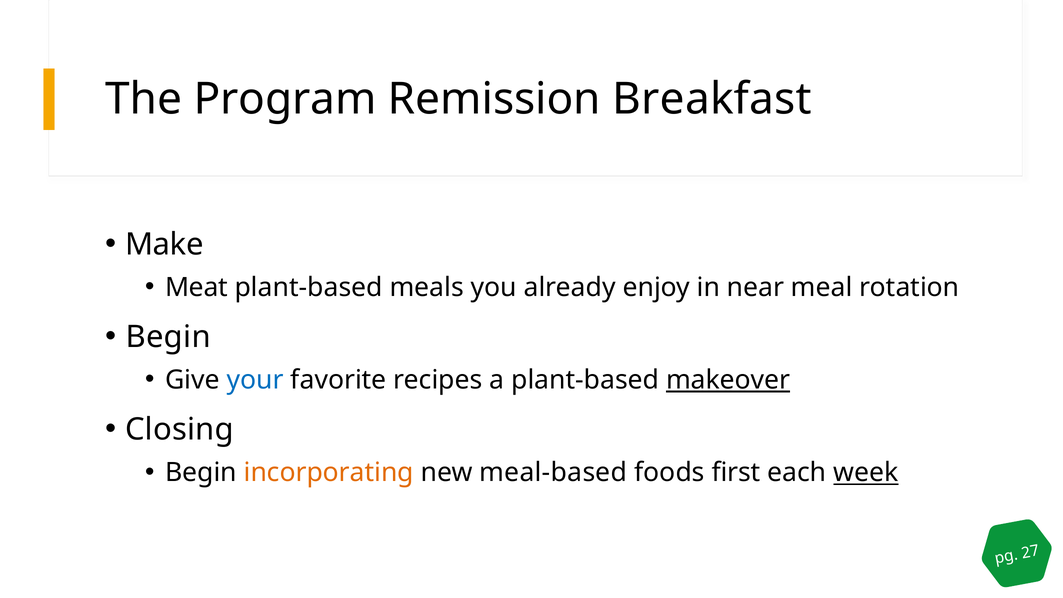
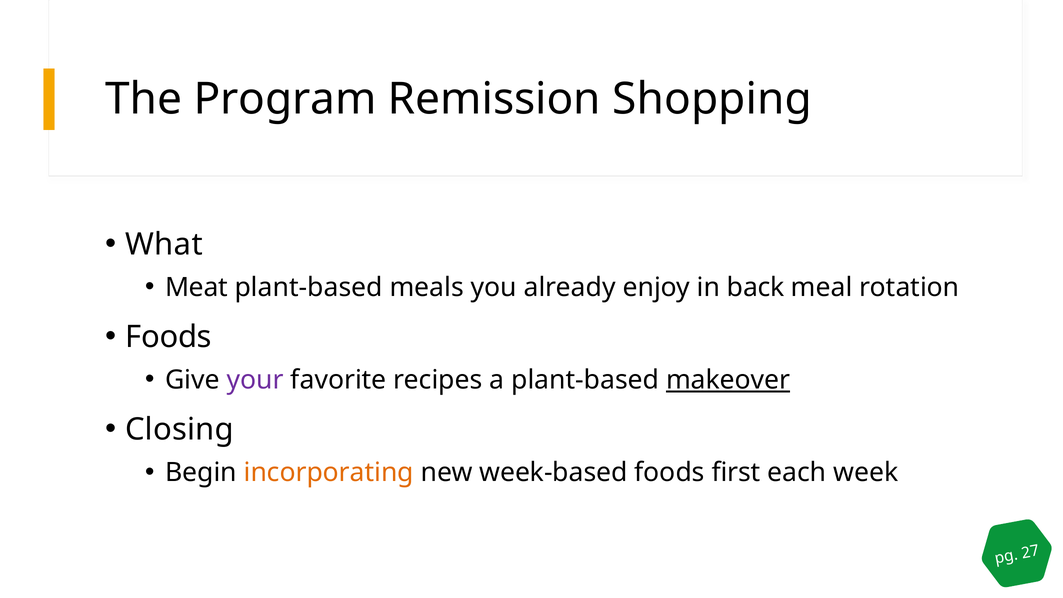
Breakfast: Breakfast -> Shopping (712, 99)
Make: Make -> What (164, 245)
near: near -> back (756, 287)
Begin: Begin -> Foods (168, 337)
your colour: blue -> purple (255, 380)
meal-based: meal-based -> week-based (553, 473)
week underline: present -> none (866, 473)
